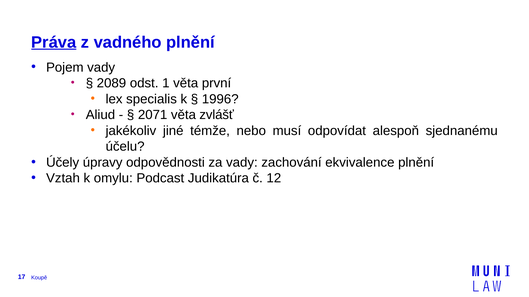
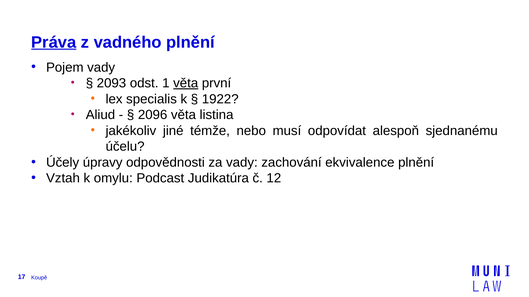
2089: 2089 -> 2093 (111, 83)
věta underline: none -> present (186, 83)
1996: 1996 -> 1922 (220, 99)
2071: 2071 -> 2096 (153, 115)
zvlášť: zvlášť -> listina (217, 115)
